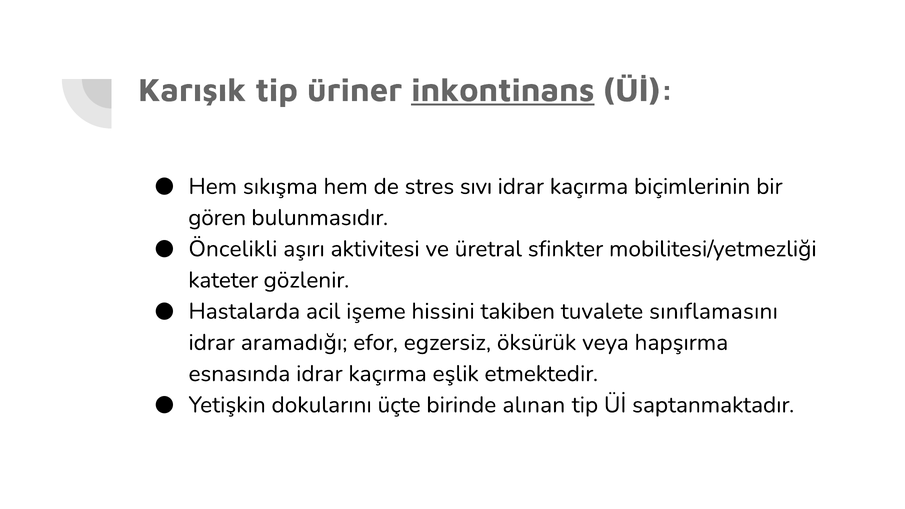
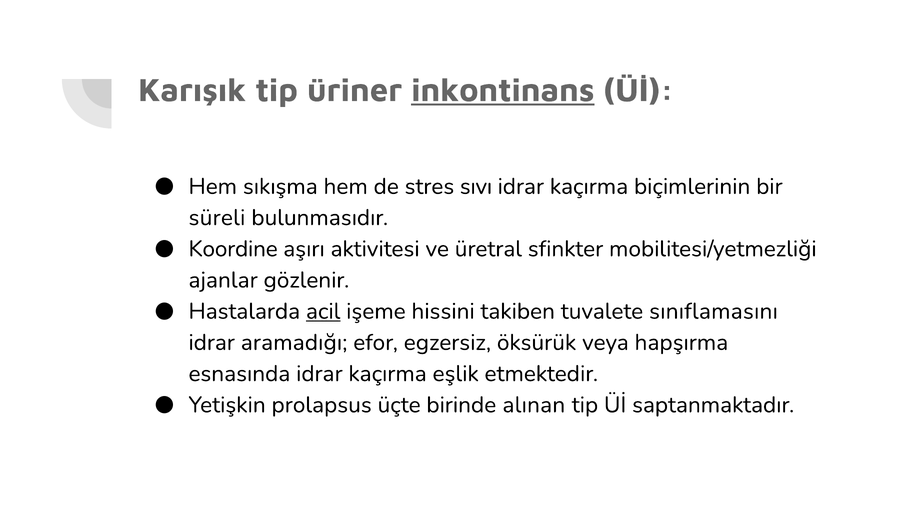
gören: gören -> süreli (217, 218)
Öncelikli: Öncelikli -> Koordine (233, 249)
kateter: kateter -> ajanlar (223, 280)
acil underline: none -> present (323, 311)
dokularını: dokularını -> prolapsus (322, 405)
